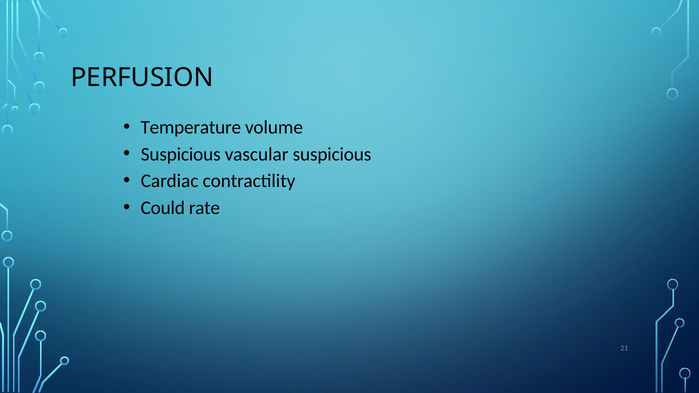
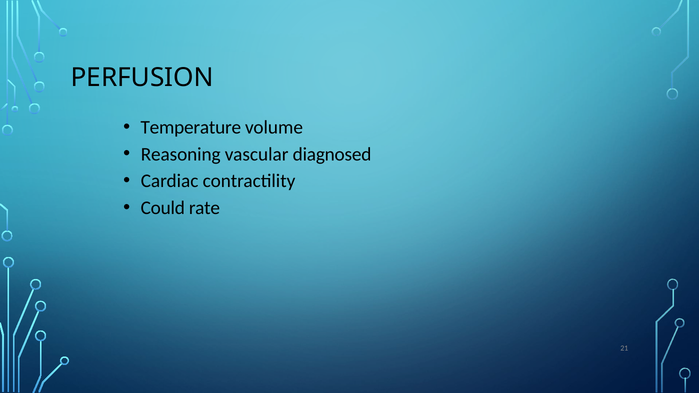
Suspicious: Suspicious -> Reasoning (181, 154)
vascular suspicious: suspicious -> diagnosed (332, 154)
